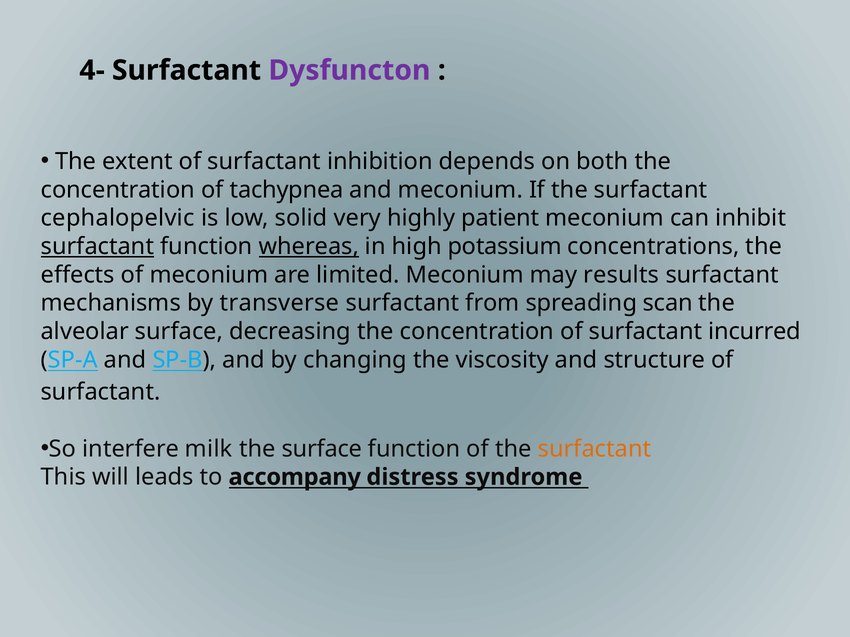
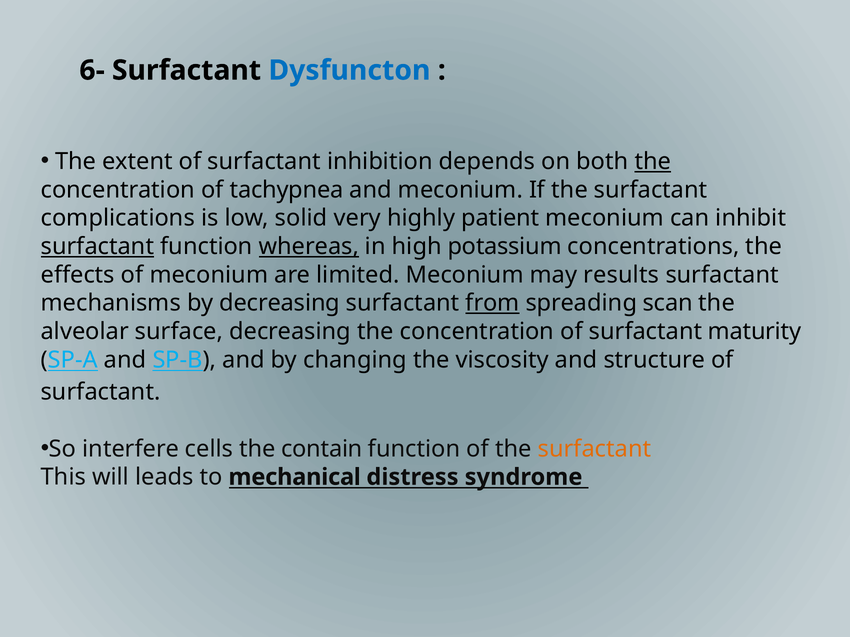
4-: 4- -> 6- (92, 70)
Dysfuncton colour: purple -> blue (349, 70)
the underline: none -> present (653, 162)
cephalopelvic: cephalopelvic -> complications (118, 218)
by transverse: transverse -> decreasing (280, 303)
from underline: none -> present (492, 303)
incurred: incurred -> maturity (755, 332)
milk: milk -> cells (209, 449)
the surface: surface -> contain (322, 449)
accompany: accompany -> mechanical (295, 477)
